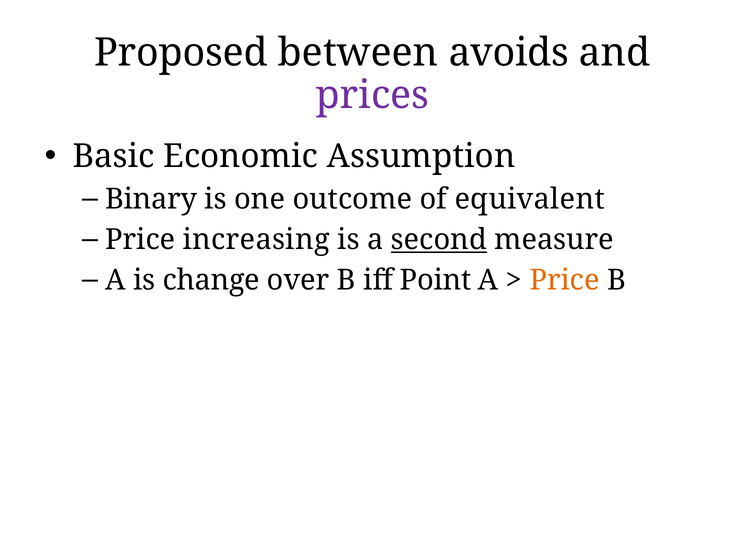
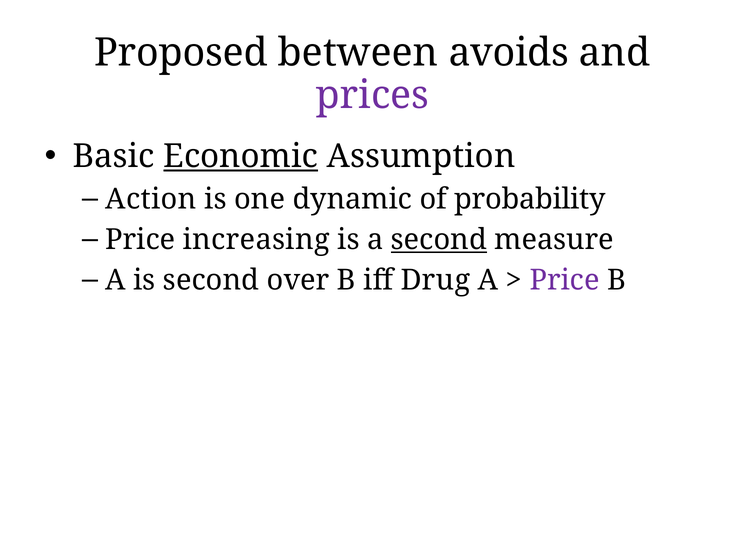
Economic underline: none -> present (241, 156)
Binary: Binary -> Action (151, 199)
outcome: outcome -> dynamic (352, 199)
equivalent: equivalent -> probability (530, 199)
is change: change -> second (211, 280)
Point: Point -> Drug (435, 280)
Price colour: orange -> purple (565, 280)
